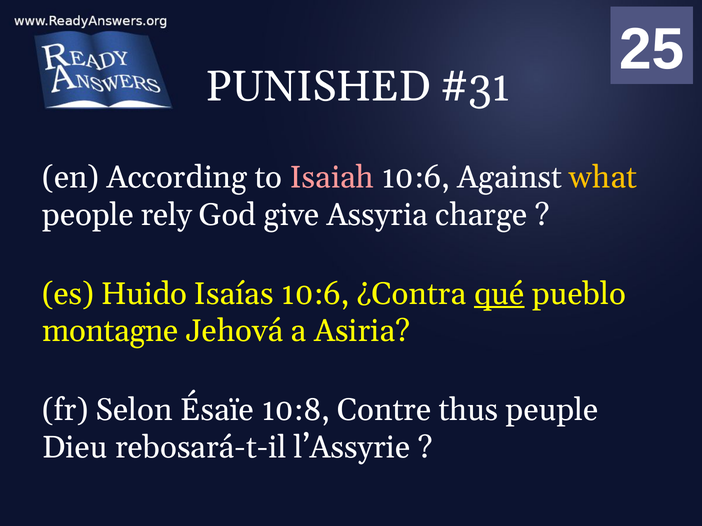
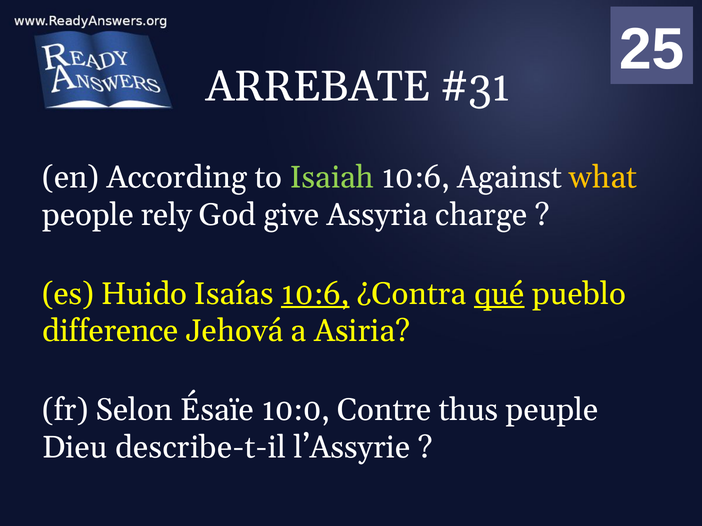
PUNISHED: PUNISHED -> ARREBATE (318, 87)
Isaiah colour: pink -> light green (332, 178)
10:6 underline: none -> present (315, 294)
montagne: montagne -> difference (110, 331)
10:8: 10:8 -> 10:0 (296, 410)
rebosará-t-il: rebosará-t-il -> describe-t-il (201, 448)
